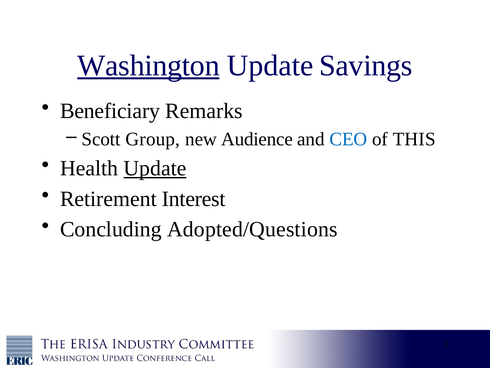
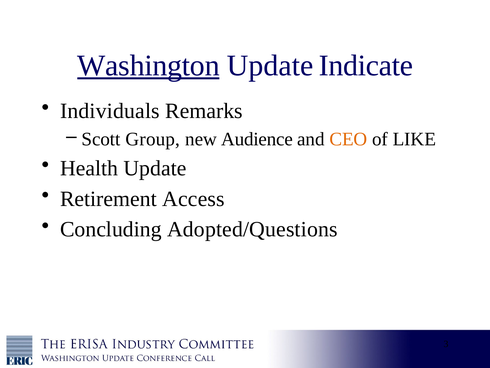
Savings: Savings -> Indicate (366, 65)
Beneficiary: Beneficiary -> Individuals (110, 111)
CEO colour: blue -> orange (348, 139)
THIS: THIS -> LIKE (414, 139)
Update underline: present -> none (155, 168)
Interest: Interest -> Access (193, 199)
